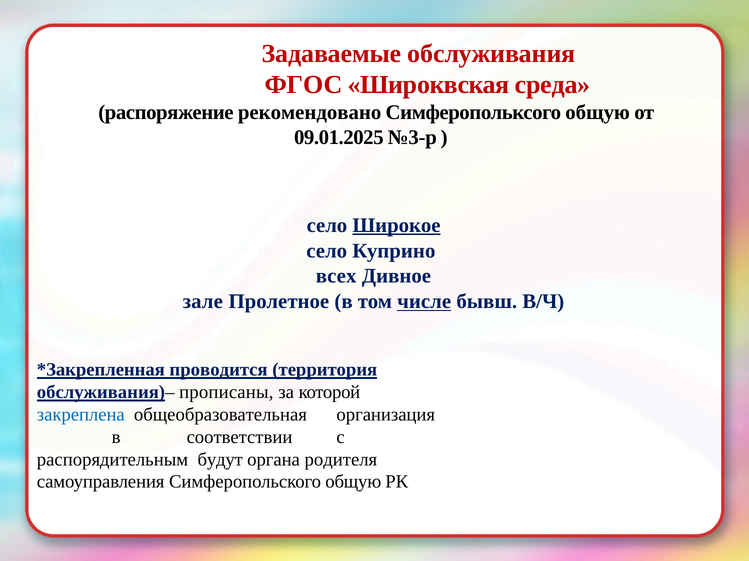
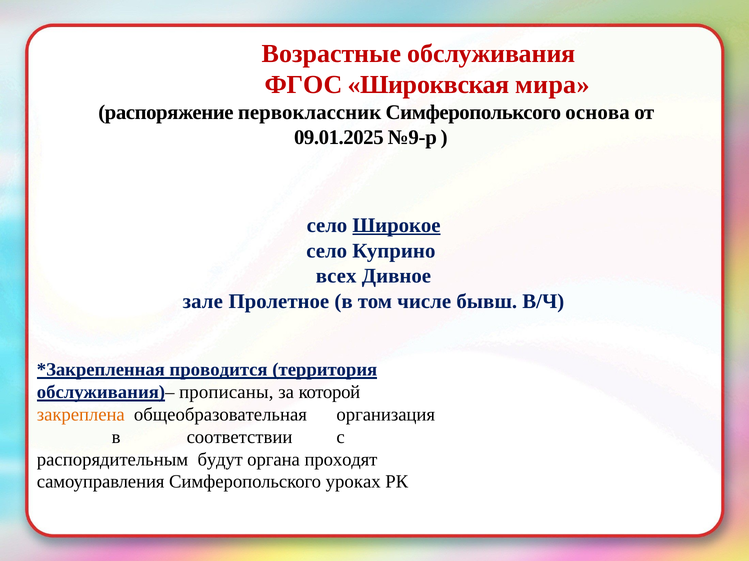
Задаваемые: Задаваемые -> Возрастные (331, 54)
среда: среда -> мира (552, 85)
рекомендовано: рекомендовано -> первоклассник (310, 113)
Симферопольксого общую: общую -> основа (598, 113)
№3-р: №3-р -> №9-р (412, 138)
числе underline: present -> none (424, 302)
закреплена colour: blue -> orange (81, 415)
родителя: родителя -> проходят (341, 460)
Симферопольского общую: общую -> уроках (353, 482)
